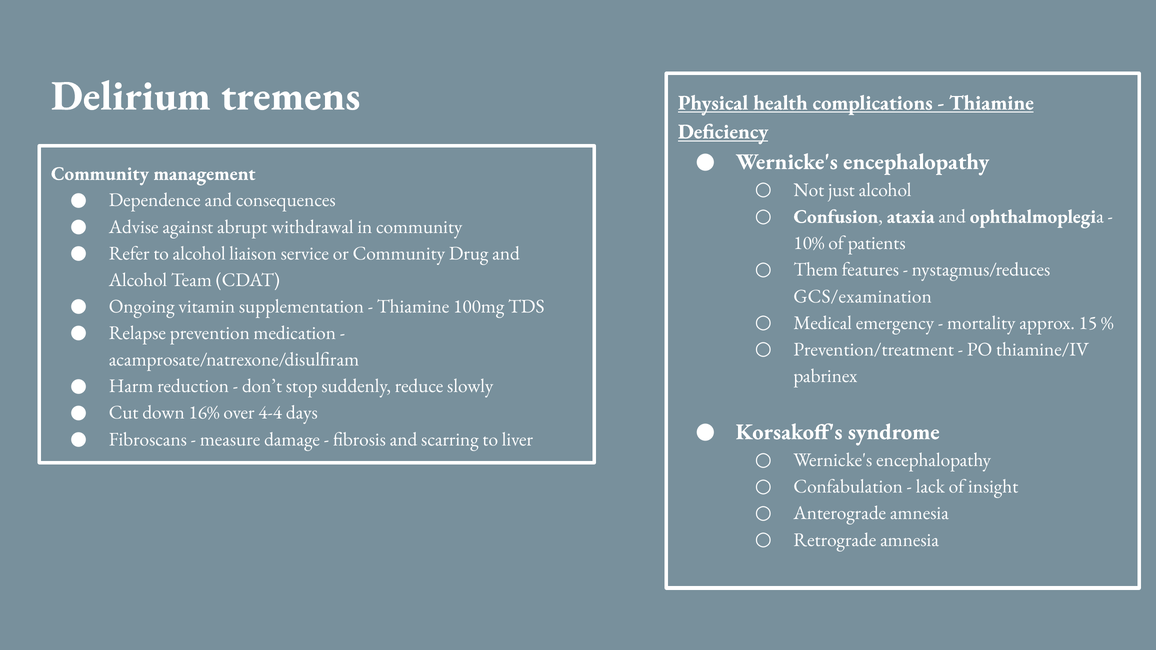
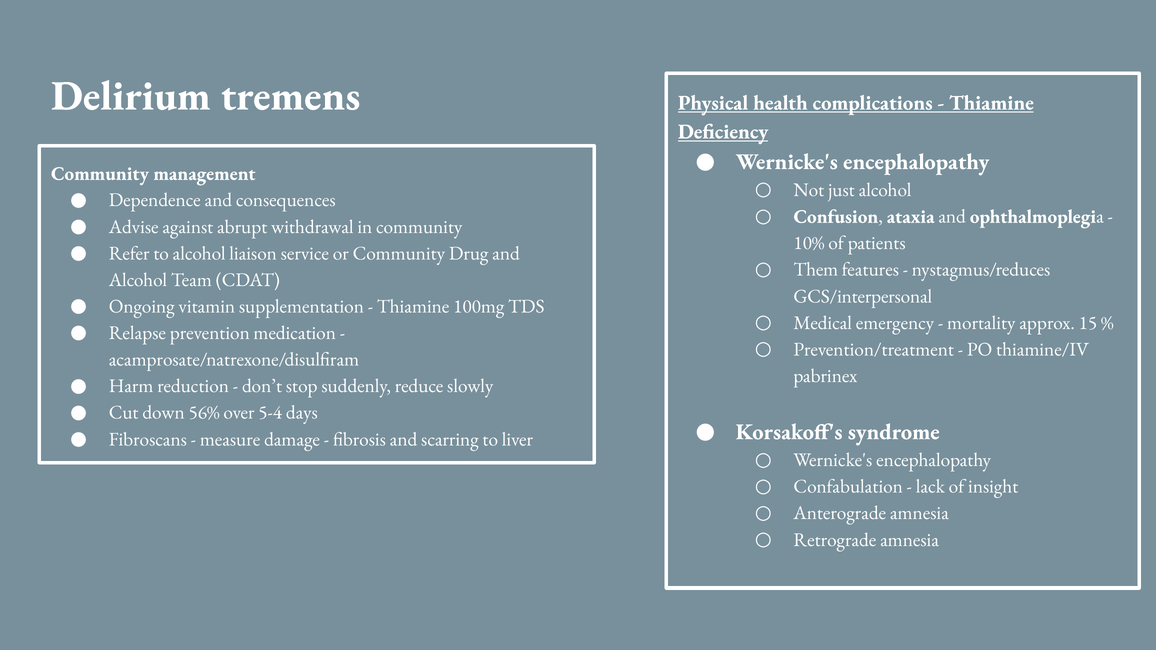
GCS/examination: GCS/examination -> GCS/interpersonal (863, 296)
16%: 16% -> 56% (204, 413)
4-4: 4-4 -> 5-4 (270, 413)
